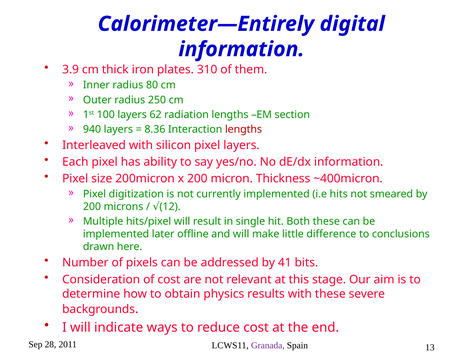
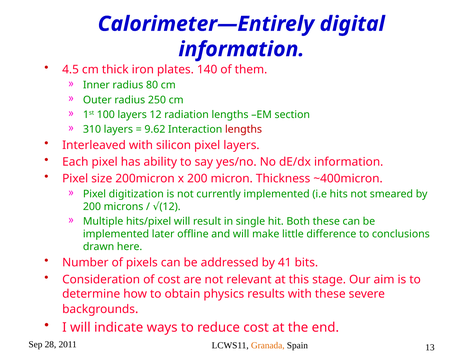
3.9: 3.9 -> 4.5 (71, 70)
310: 310 -> 140 (207, 70)
layers 62: 62 -> 12 (156, 115)
940: 940 -> 310 (92, 130)
8.36: 8.36 -> 9.62 (155, 130)
Granada colour: purple -> orange (268, 346)
